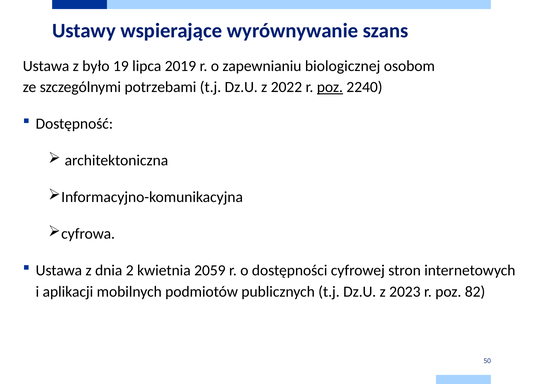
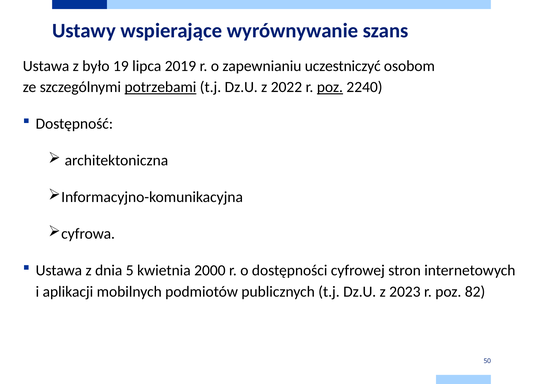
biologicznej: biologicznej -> uczestniczyć (343, 66)
potrzebami underline: none -> present (160, 87)
2: 2 -> 5 (130, 270)
2059: 2059 -> 2000 (210, 270)
